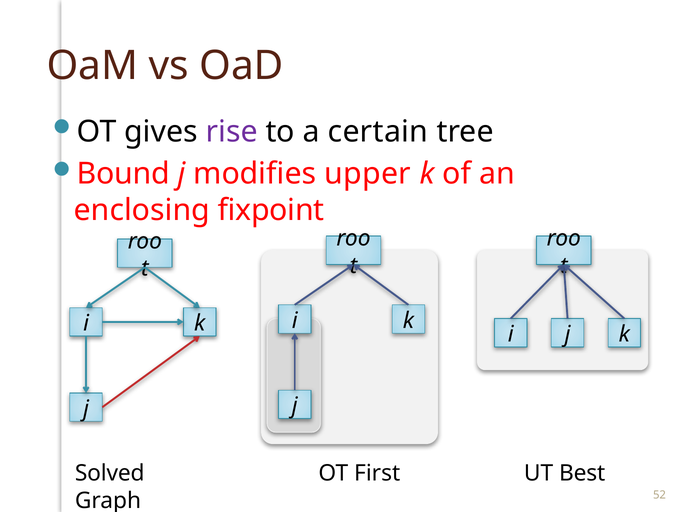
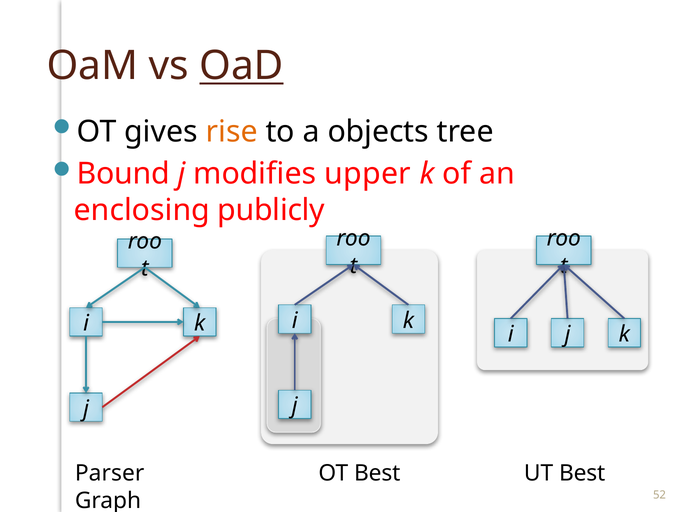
OaD underline: none -> present (242, 66)
rise colour: purple -> orange (232, 132)
certain: certain -> objects (378, 132)
fixpoint: fixpoint -> publicly (271, 210)
Solved: Solved -> Parser (110, 473)
OT First: First -> Best (377, 473)
